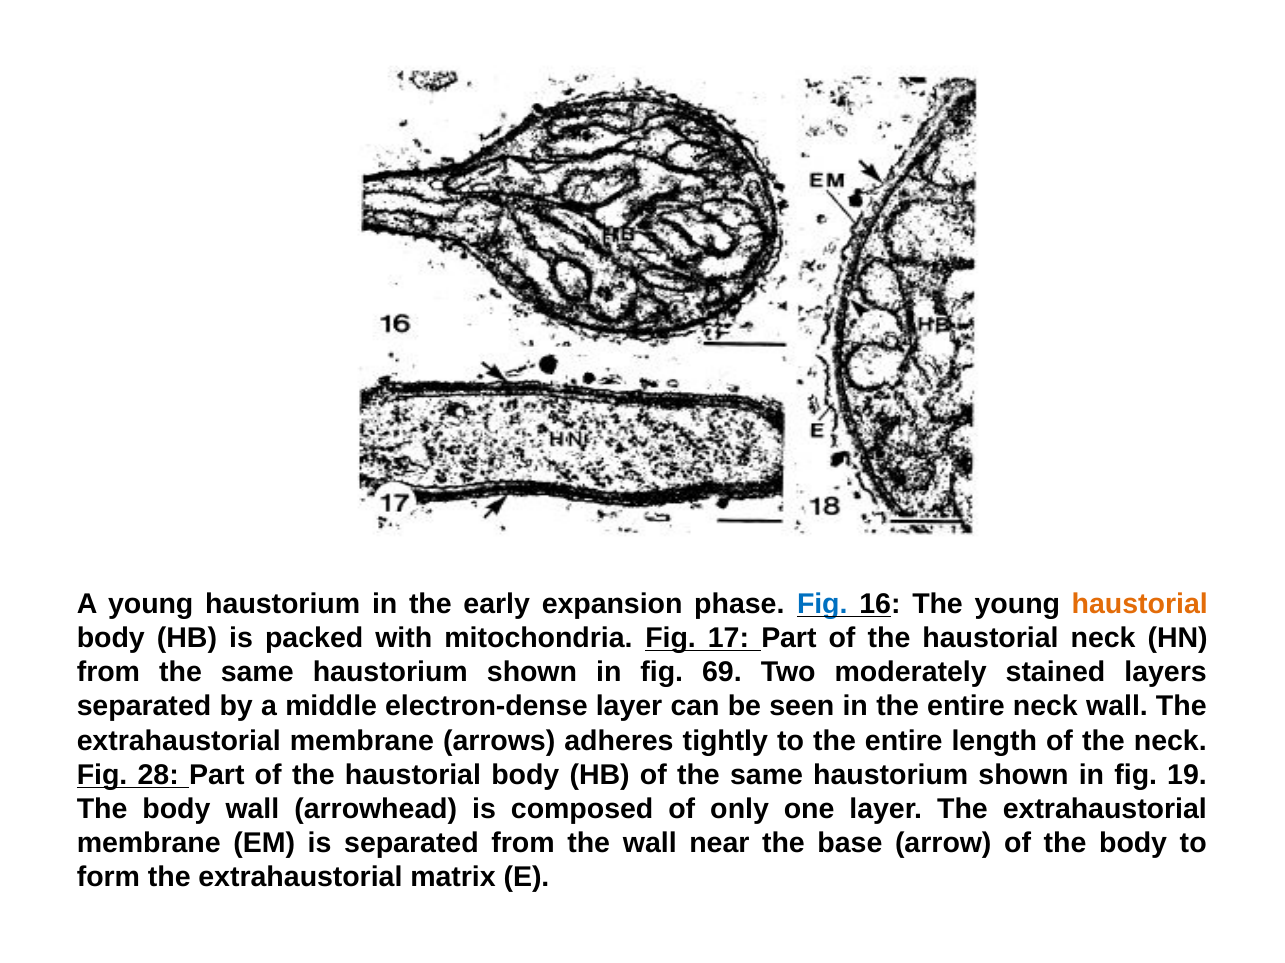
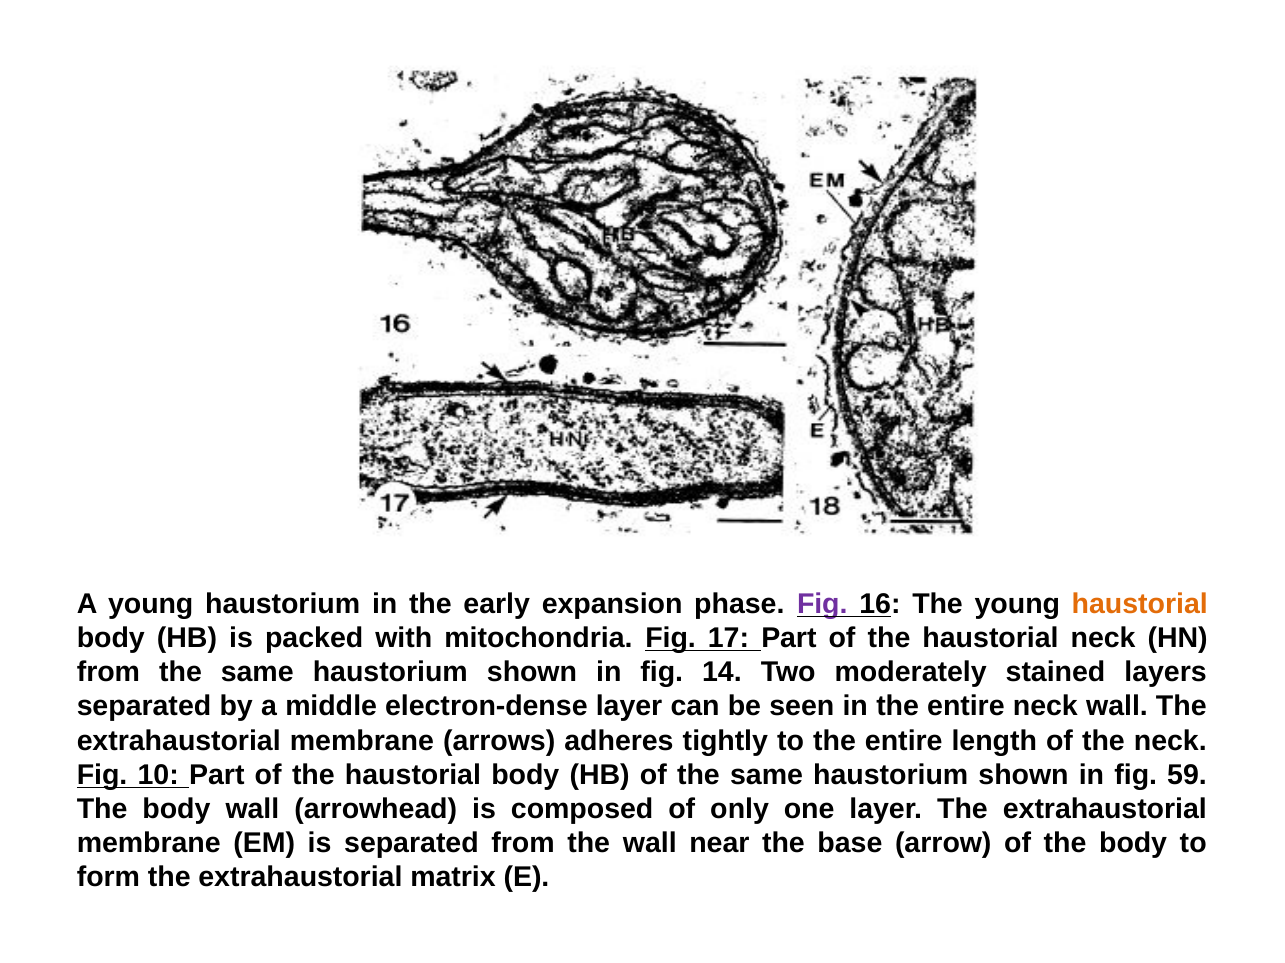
Fig colour: blue -> purple (822, 604)
69: 69 -> 14 (722, 673)
28: 28 -> 10 (158, 775)
19: 19 -> 59 (1187, 775)
